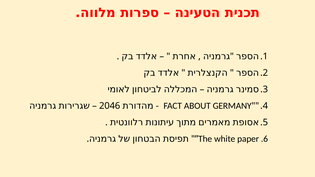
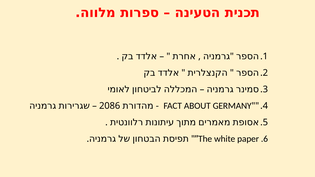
2046: 2046 -> 2086 (110, 106)
